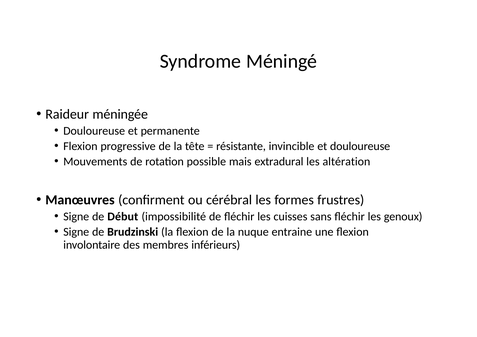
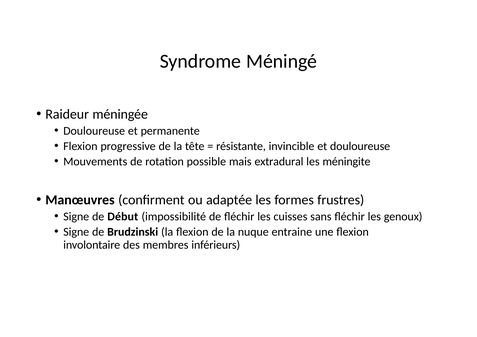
altération: altération -> méningite (346, 162)
cérébral: cérébral -> adaptée (229, 200)
